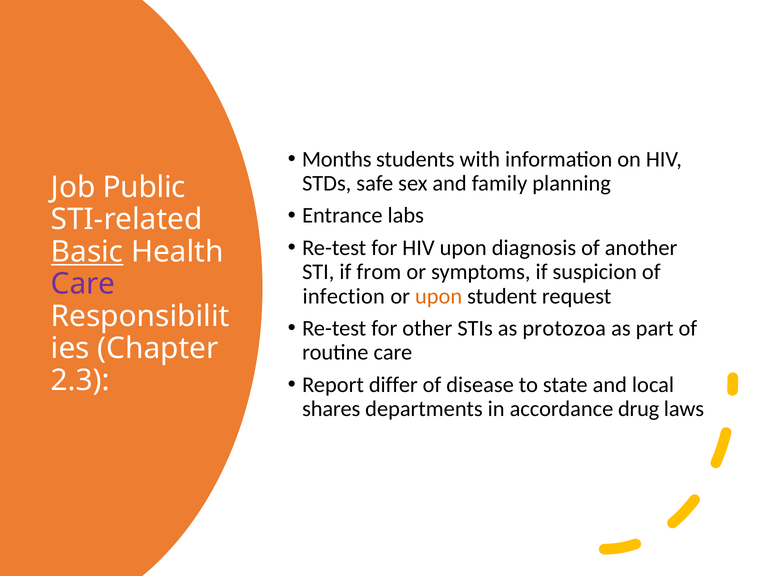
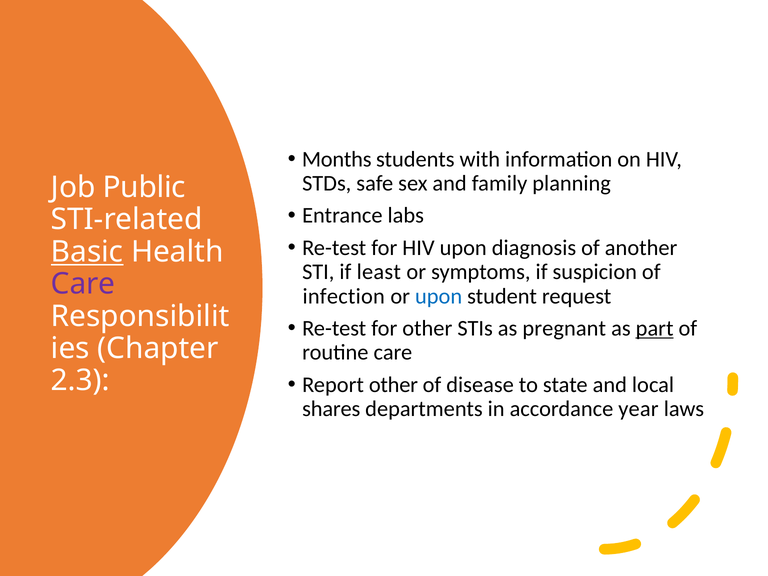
from: from -> least (379, 272)
upon colour: orange -> blue (439, 296)
protozoa: protozoa -> pregnant (564, 328)
part underline: none -> present (655, 328)
Report differ: differ -> other (393, 385)
drug: drug -> year (638, 409)
